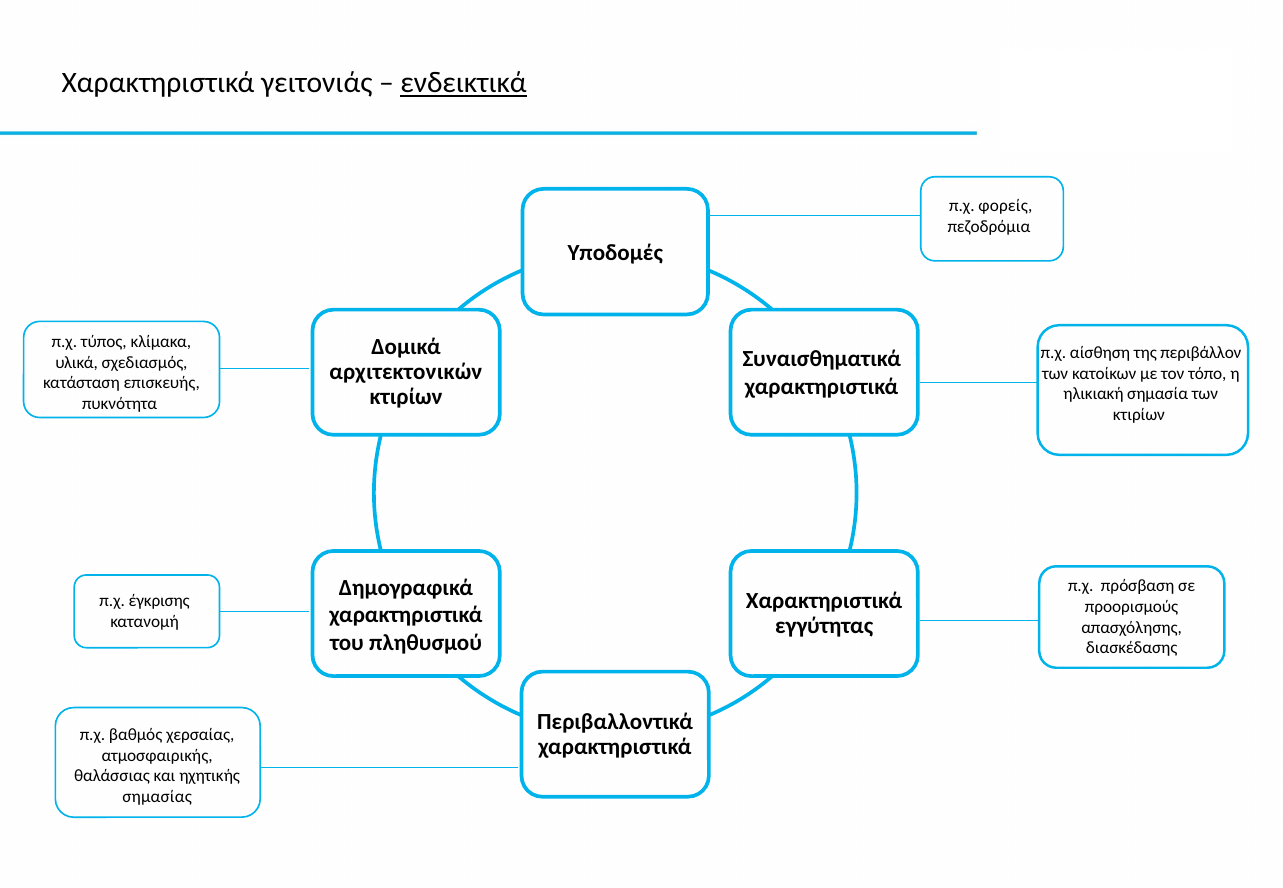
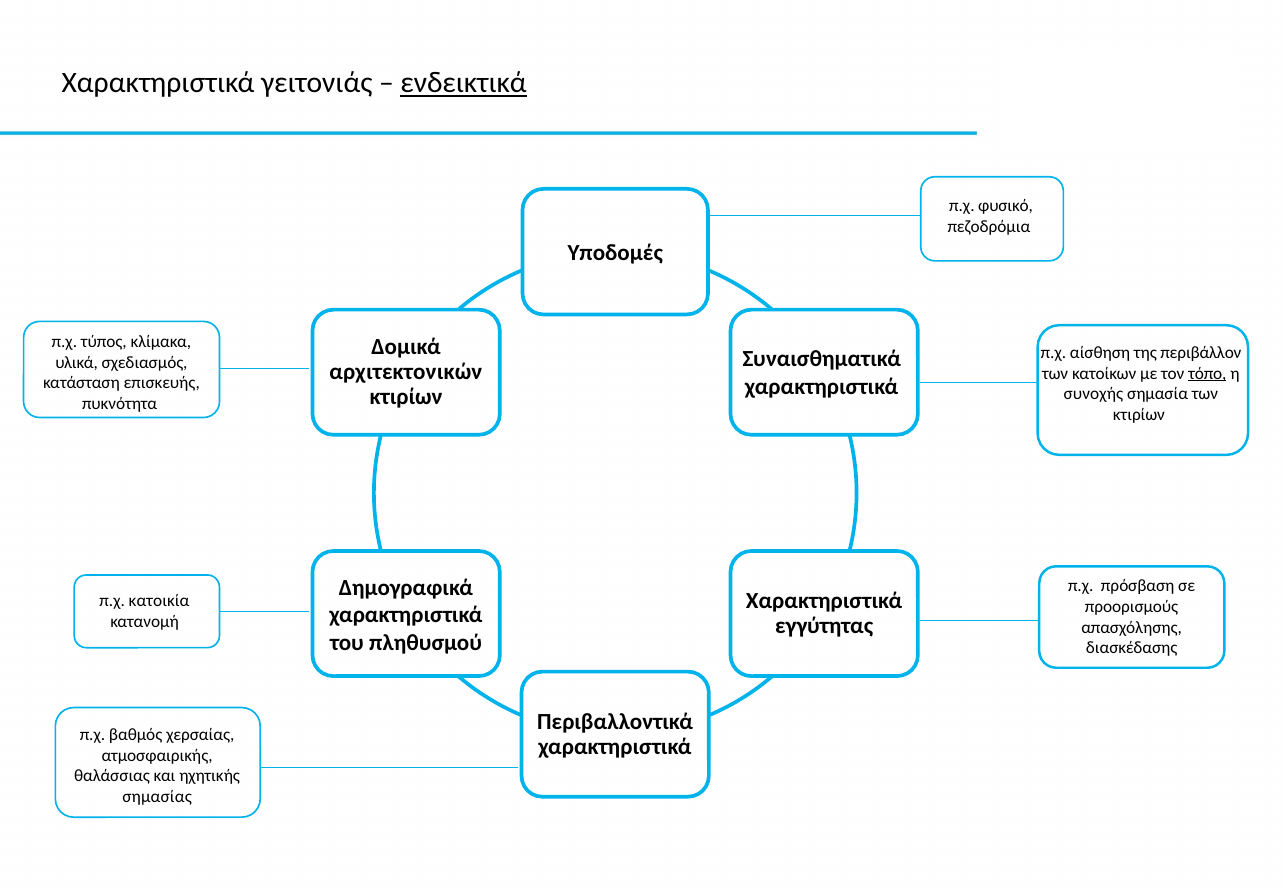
φορείς: φορείς -> φυσικό (1006, 206)
τόπο underline: none -> present (1207, 373)
ηλικιακή: ηλικιακή -> συνοχής (1093, 394)
έγκρισης: έγκρισης -> κατοικία (159, 601)
